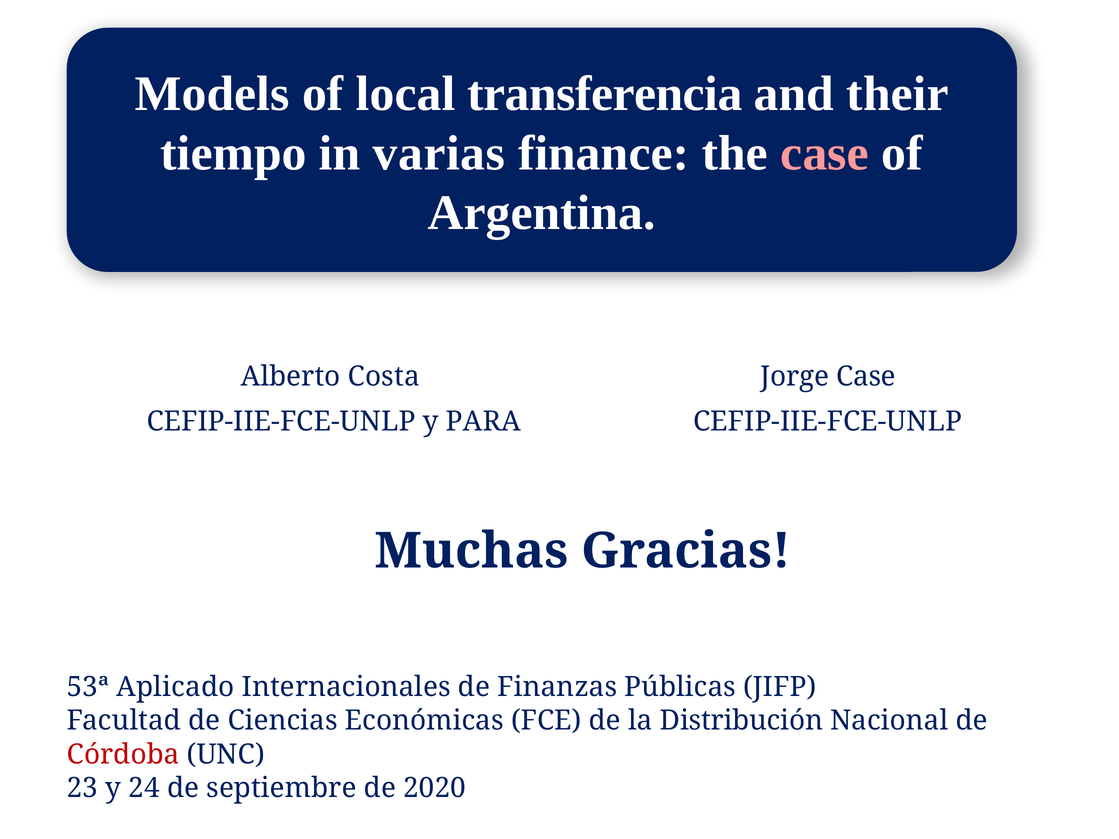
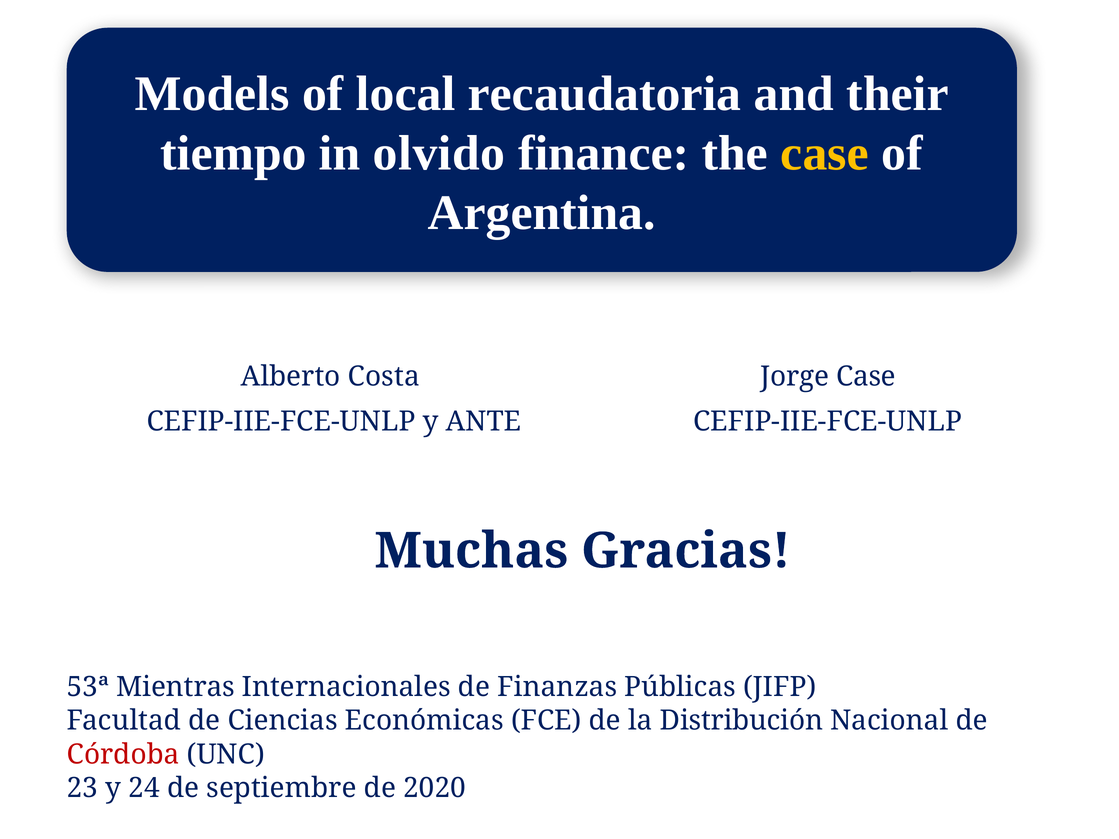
transferencia: transferencia -> recaudatoria (605, 94)
varias: varias -> olvido (439, 153)
case colour: pink -> yellow (825, 153)
PARA: PARA -> ANTE (483, 422)
Aplicado: Aplicado -> Mientras (175, 687)
